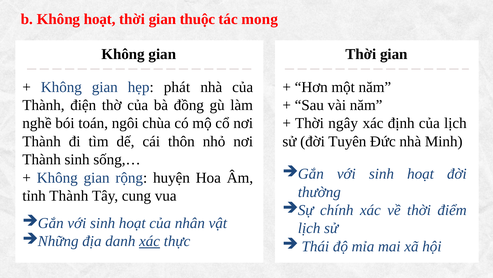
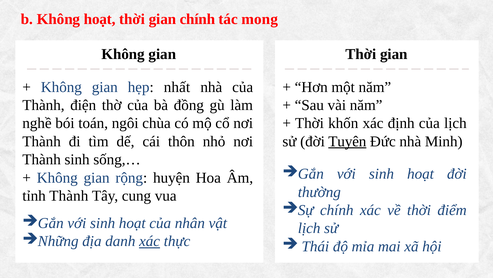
gian thuộc: thuộc -> chính (197, 19)
phát: phát -> nhất (177, 87)
ngây: ngây -> khốn (343, 123)
Tuyên underline: none -> present (347, 141)
